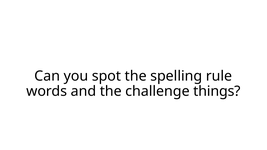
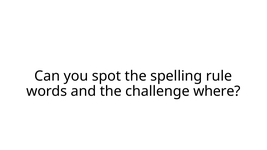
things: things -> where (217, 91)
